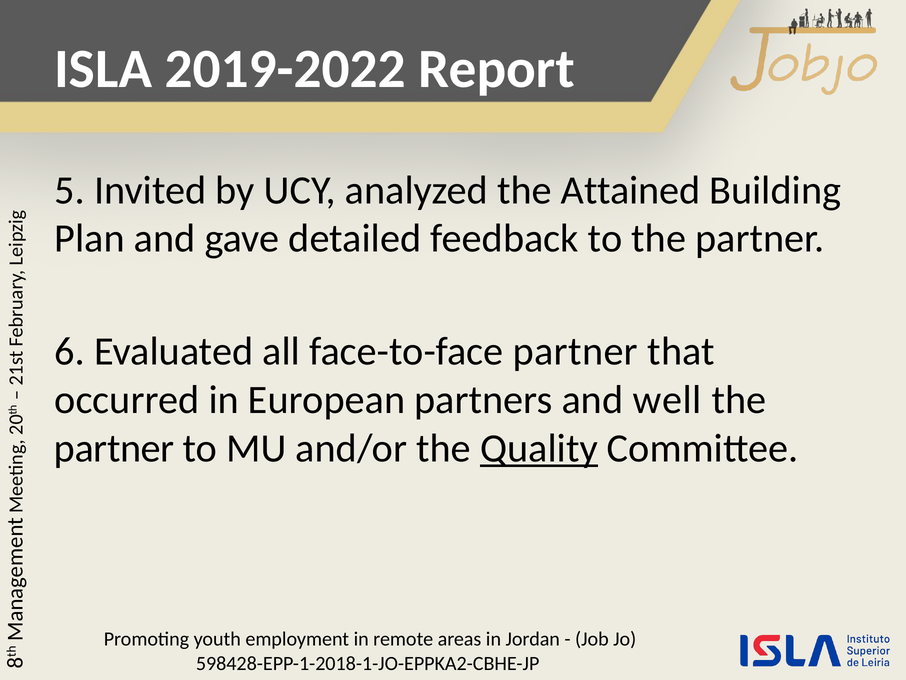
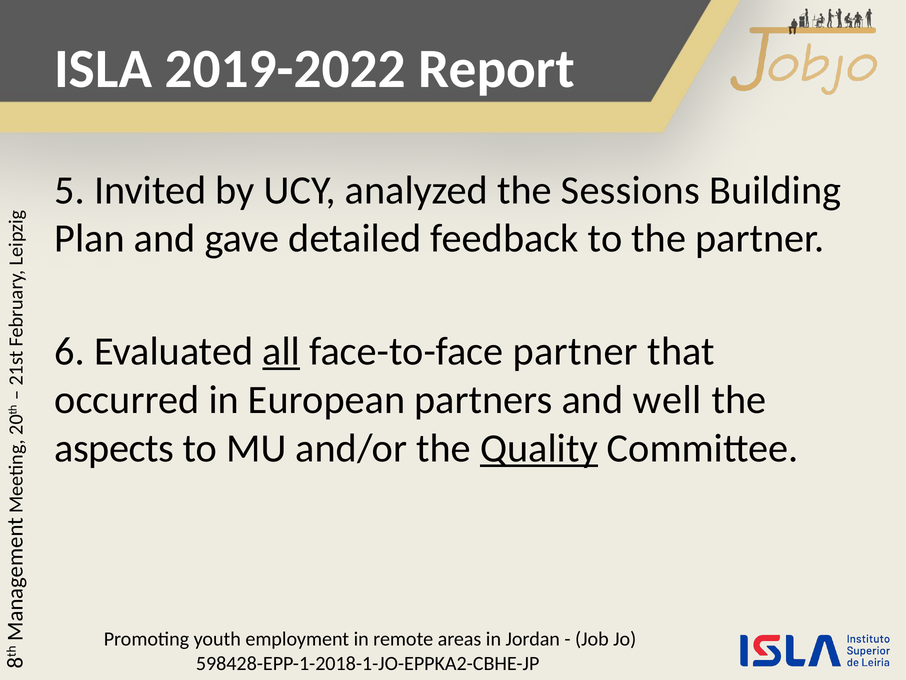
Attained: Attained -> Sessions (630, 190)
all underline: none -> present (281, 351)
partner: partner -> aspects (114, 448)
